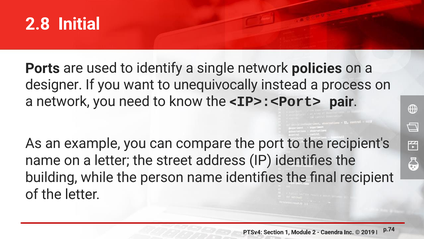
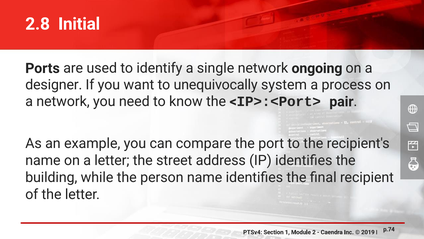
policies: policies -> ongoing (317, 68)
instead: instead -> system (284, 85)
